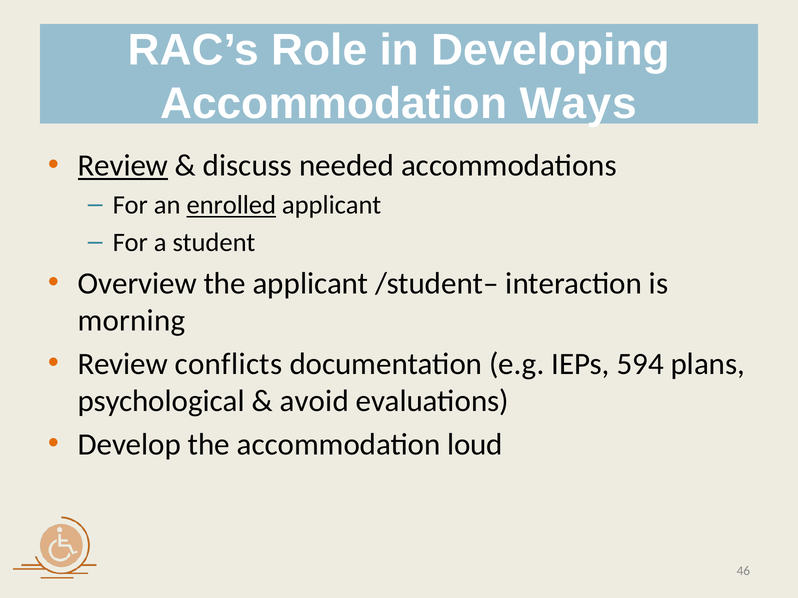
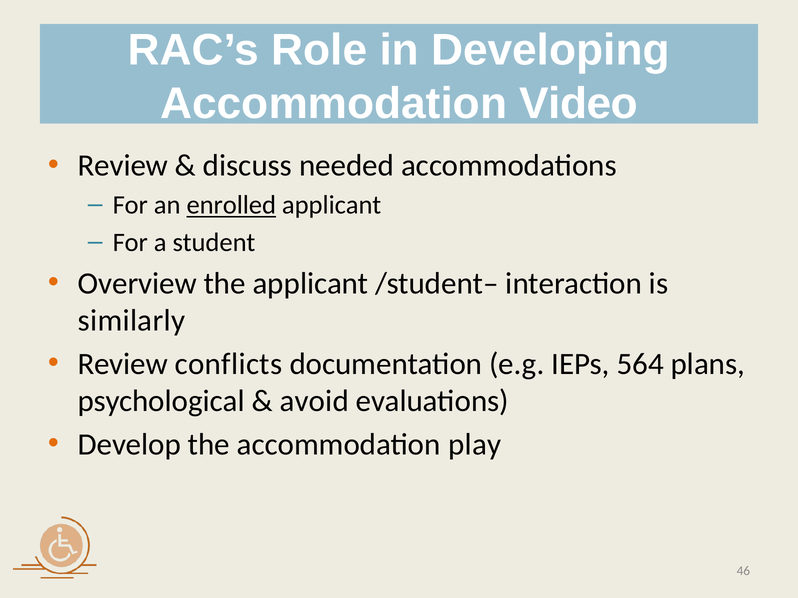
Ways: Ways -> Video (579, 104)
Review underline: present -> none (123, 166)
morning: morning -> similarly (131, 321)
594: 594 -> 564 (640, 364)
loud: loud -> play (475, 445)
